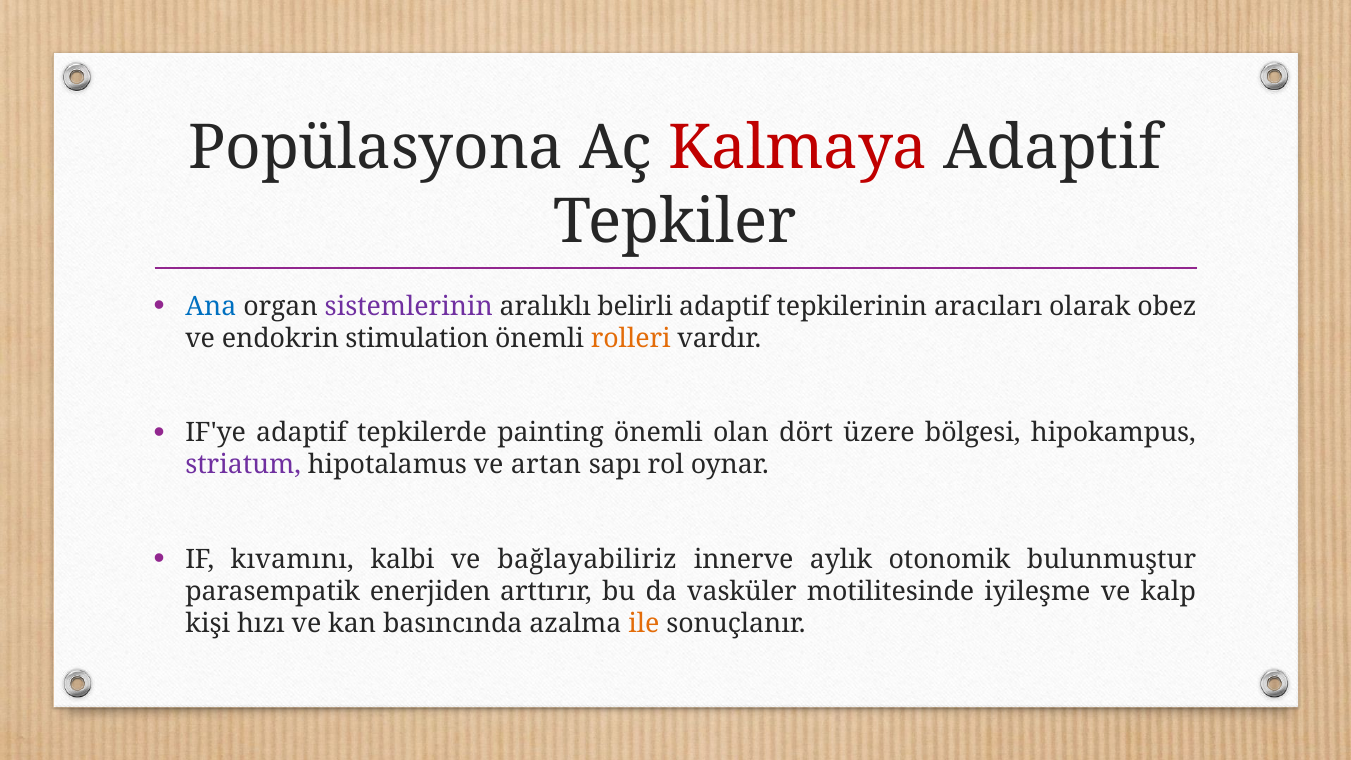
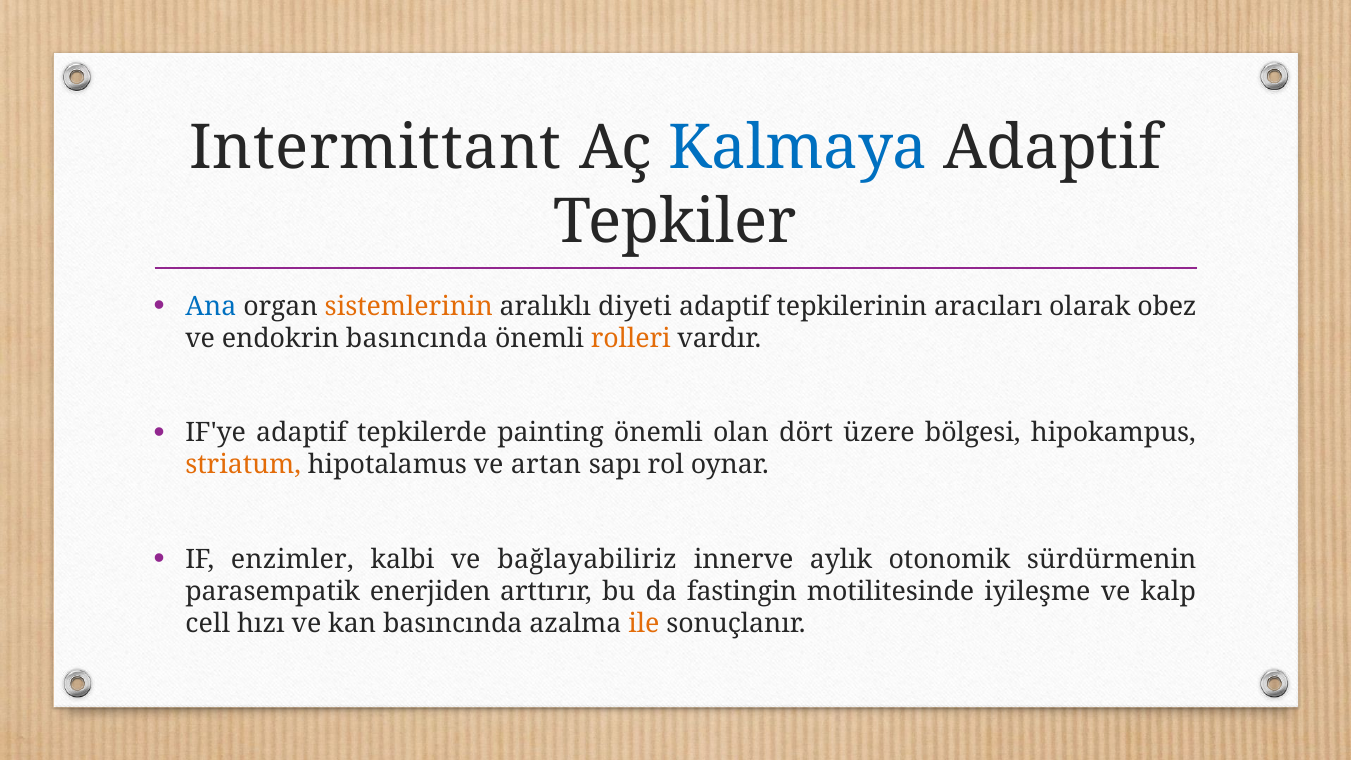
Popülasyona: Popülasyona -> Intermittant (376, 148)
Kalmaya colour: red -> blue (798, 148)
sistemlerinin colour: purple -> orange (409, 306)
belirli: belirli -> diyeti (635, 306)
endokrin stimulation: stimulation -> basıncında (417, 338)
striatum colour: purple -> orange (243, 465)
kıvamını: kıvamını -> enzimler (292, 560)
bulunmuştur: bulunmuştur -> sürdürmenin (1112, 560)
vasküler: vasküler -> fastingin (742, 592)
kişi: kişi -> cell (208, 624)
